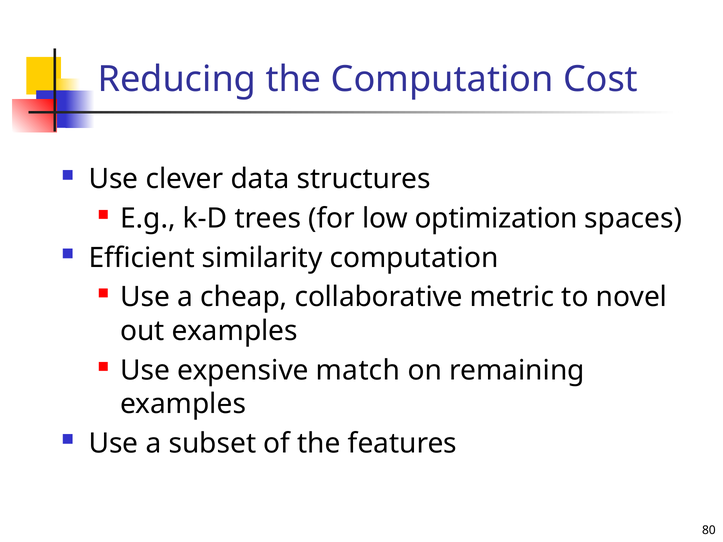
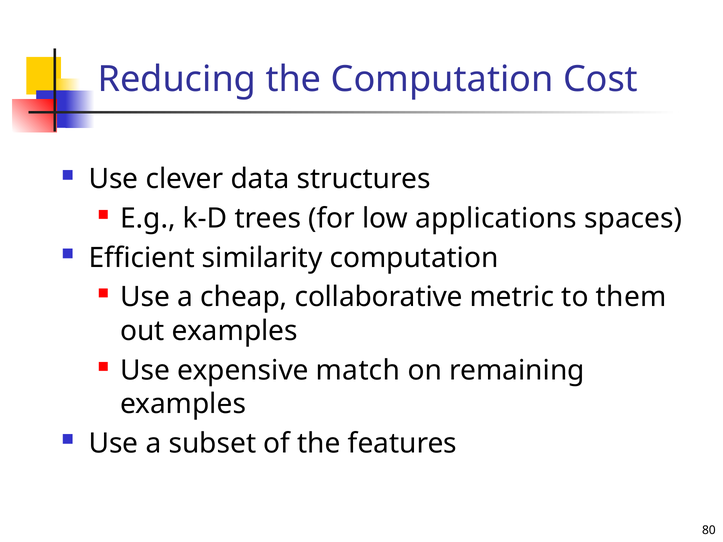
optimization: optimization -> applications (496, 218)
novel: novel -> them (631, 297)
